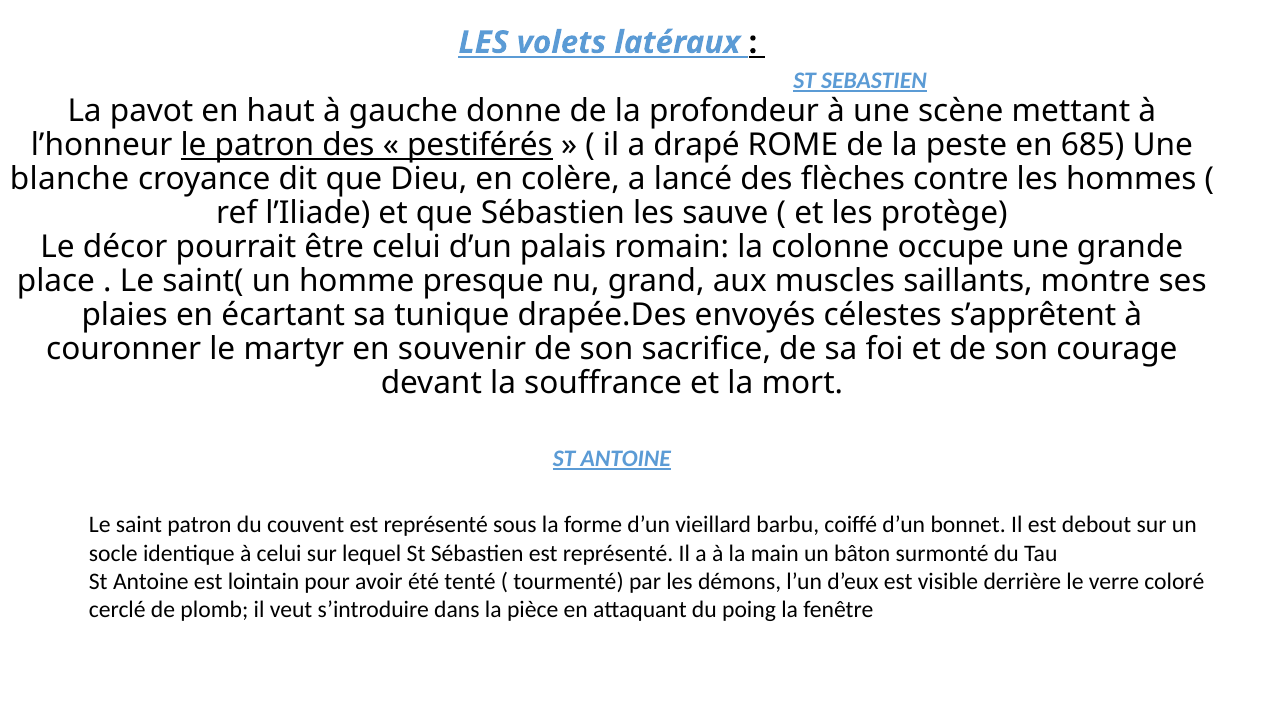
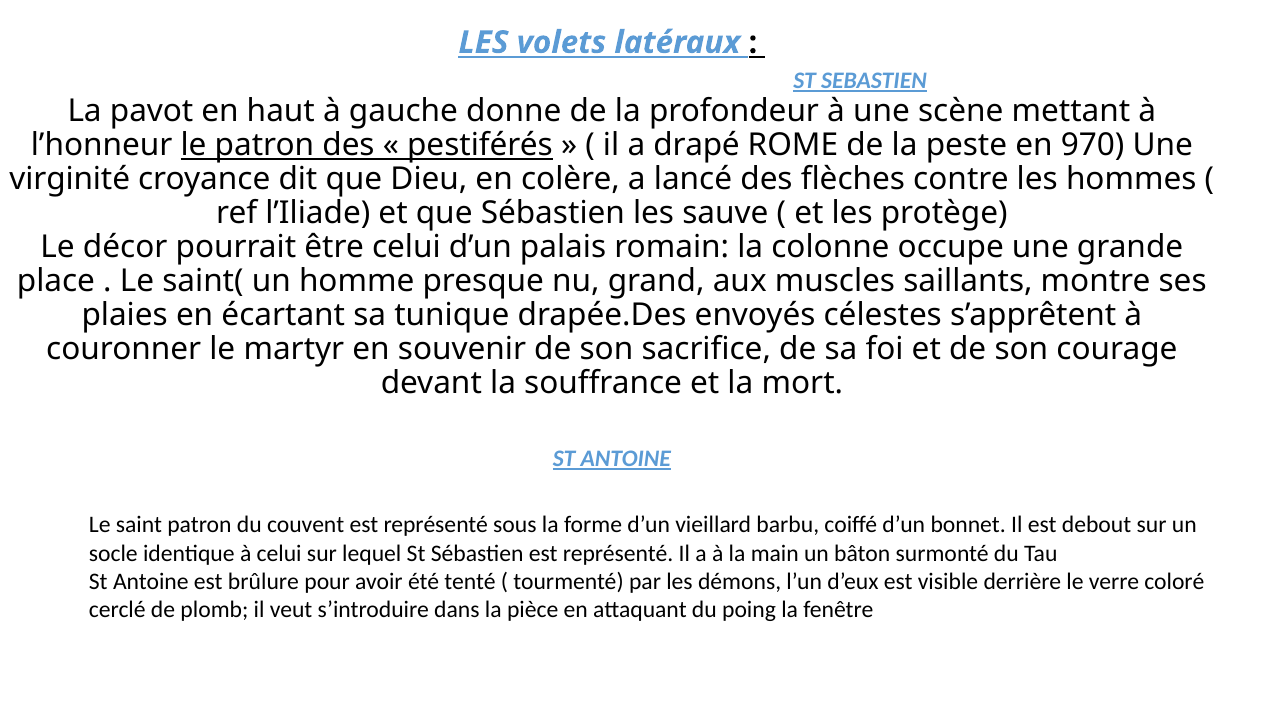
685: 685 -> 970 (1093, 145)
blanche: blanche -> virginité (70, 179)
lointain: lointain -> brûlure (263, 582)
